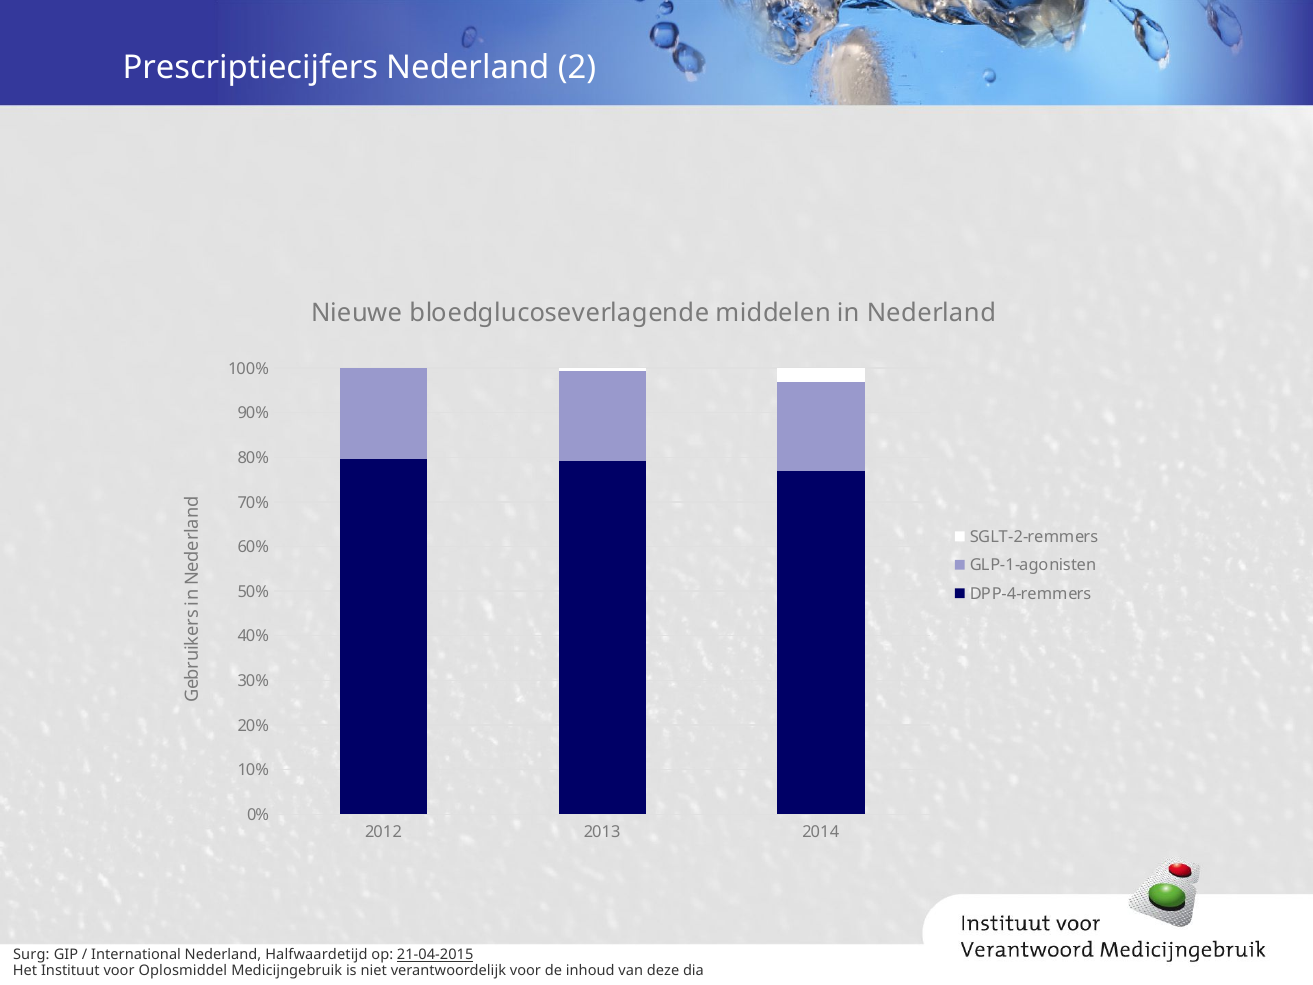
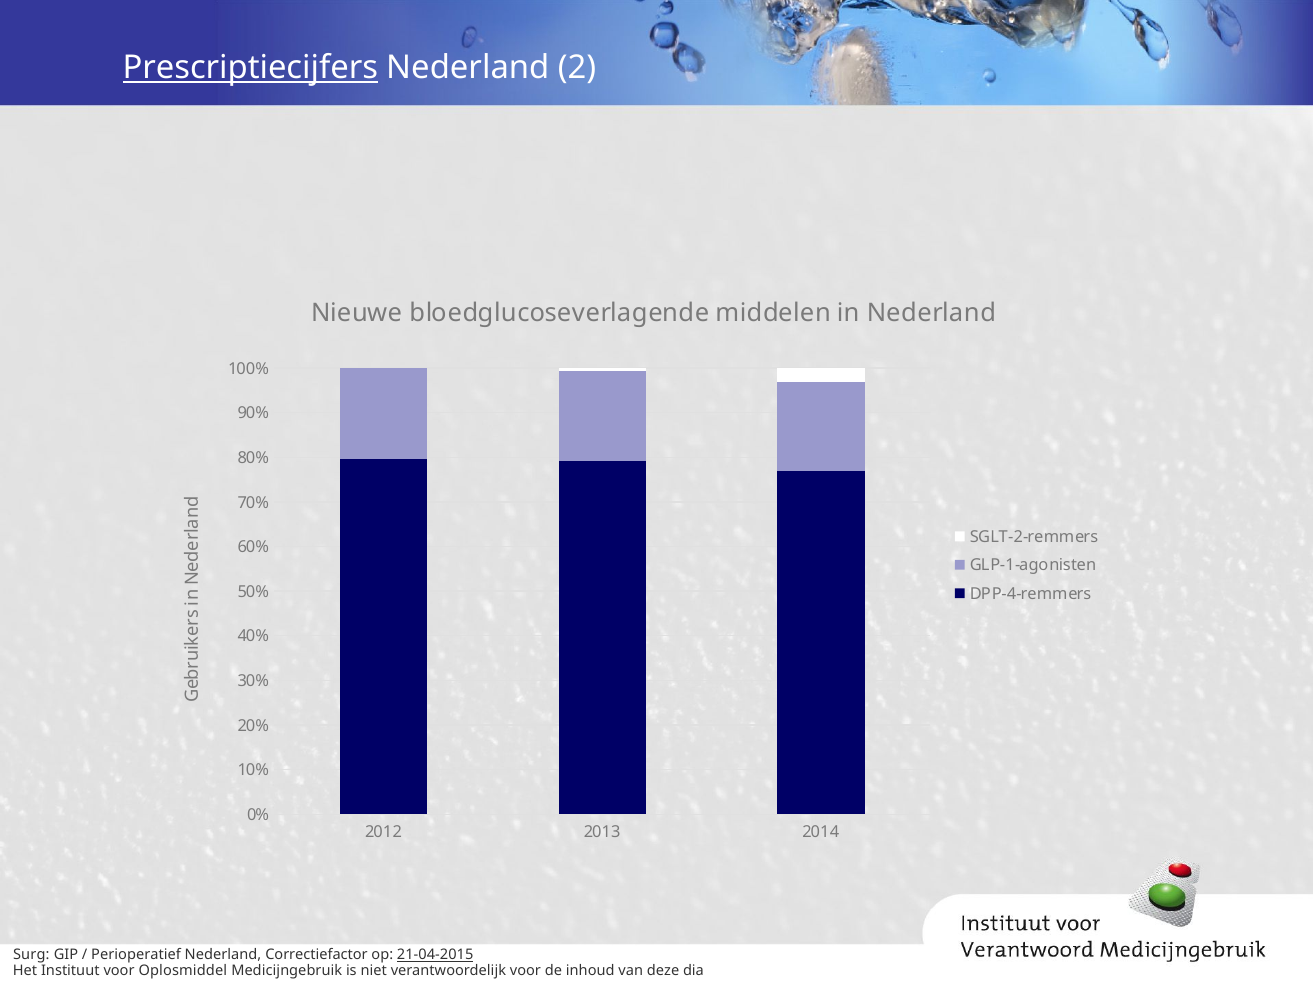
Prescriptiecijfers underline: none -> present (250, 68)
International: International -> Perioperatief (136, 955)
Halfwaardetijd: Halfwaardetijd -> Correctiefactor (316, 955)
